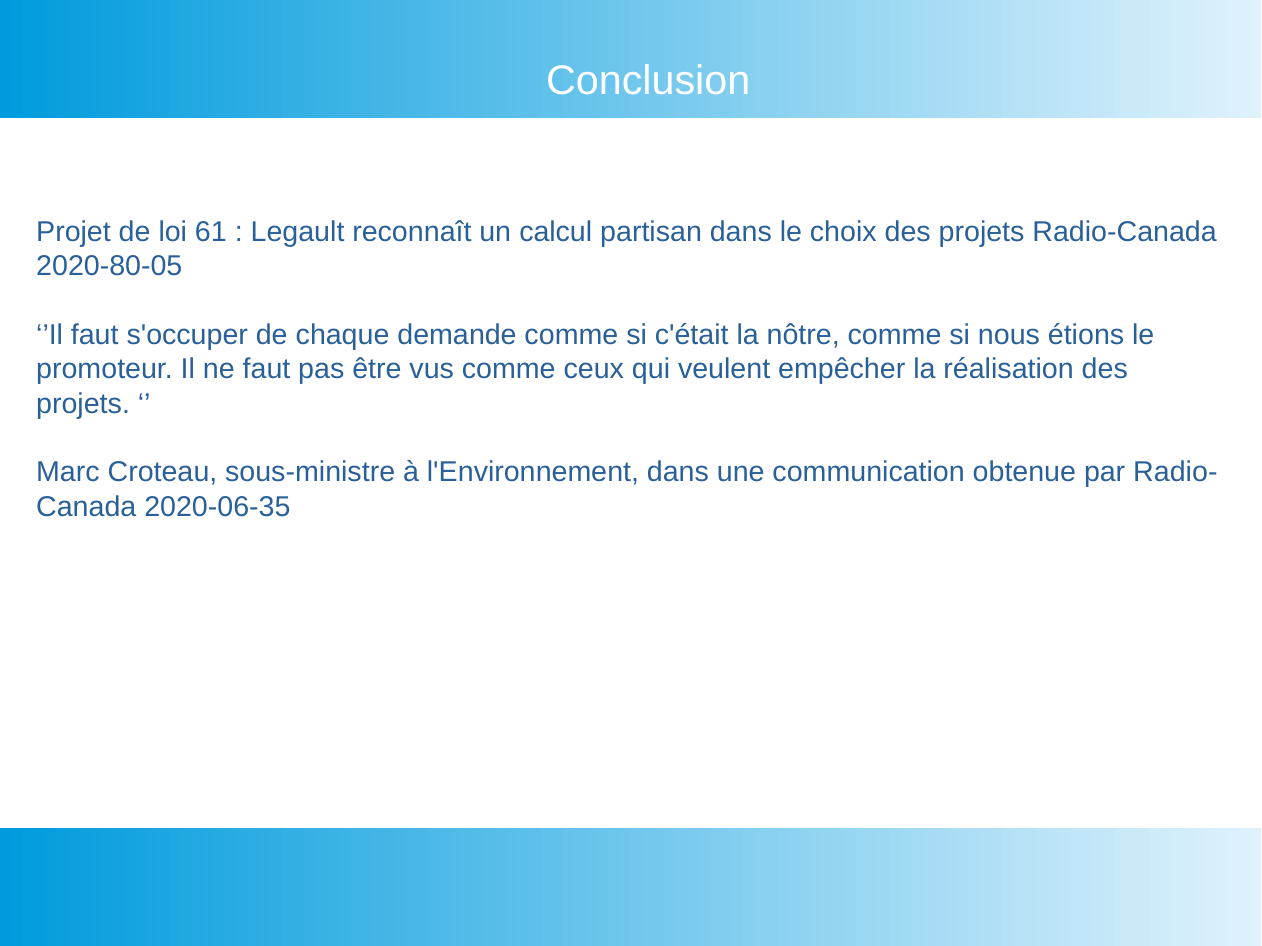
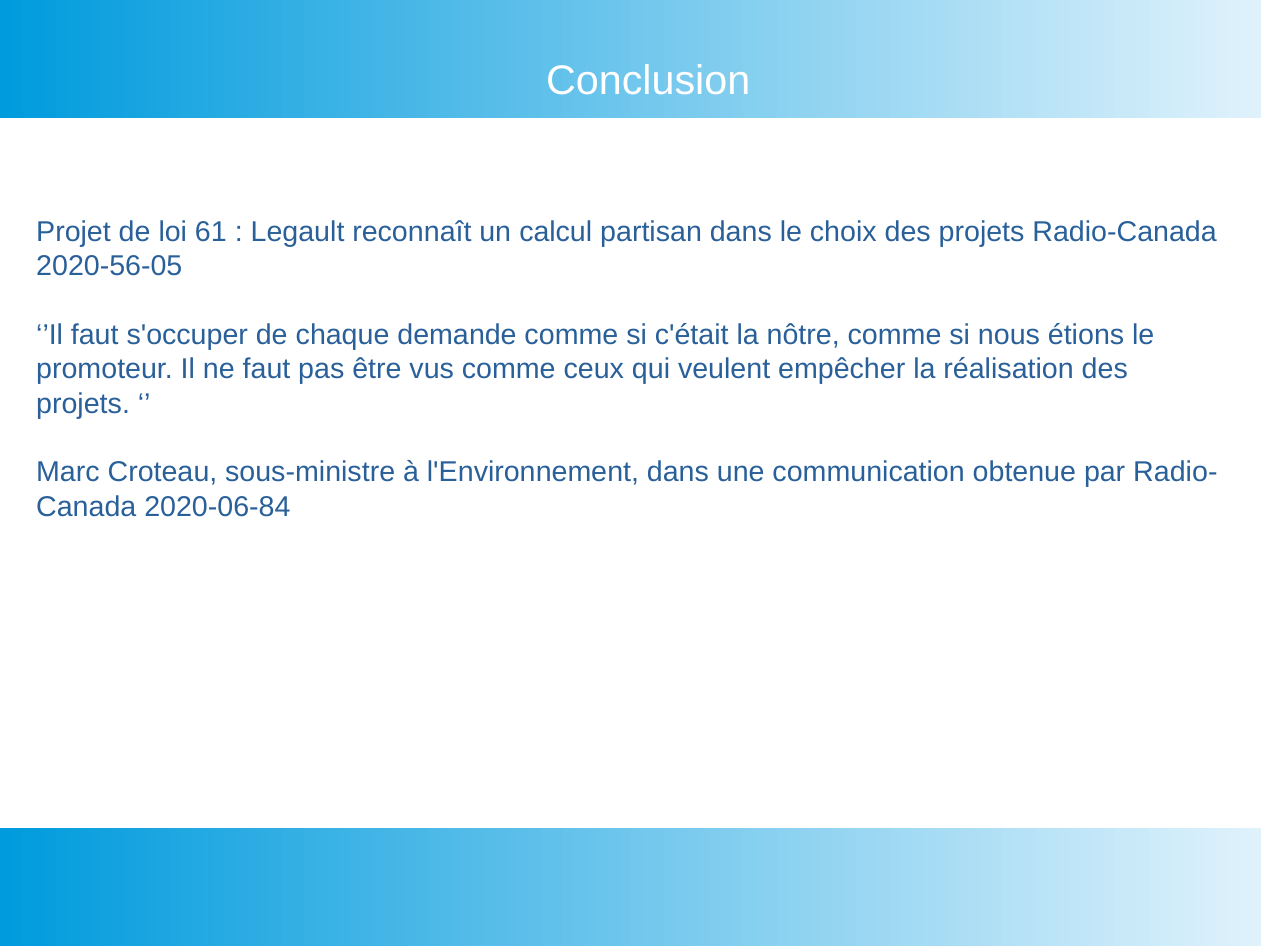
2020-80-05: 2020-80-05 -> 2020-56-05 (109, 266)
2020-06-35: 2020-06-35 -> 2020-06-84 (217, 507)
